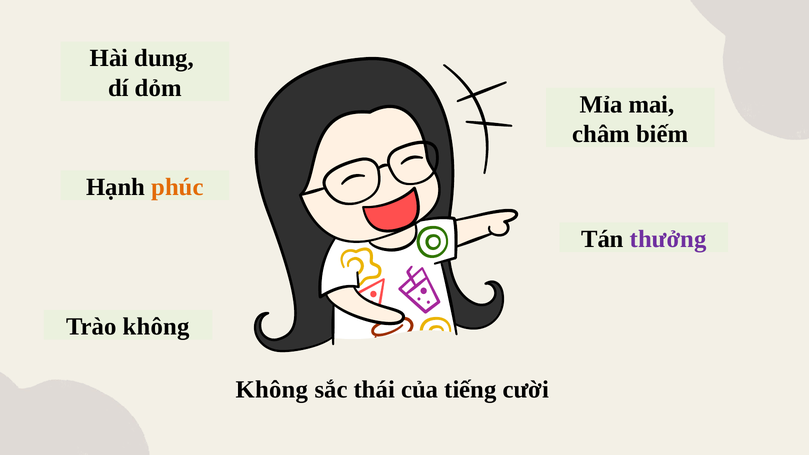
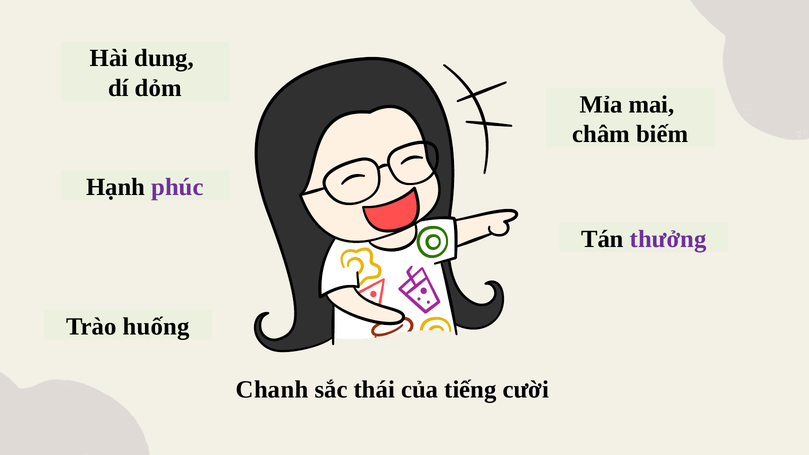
phúc colour: orange -> purple (177, 187)
Trào không: không -> huống (156, 327)
Không: Không -> Chanh (272, 389)
